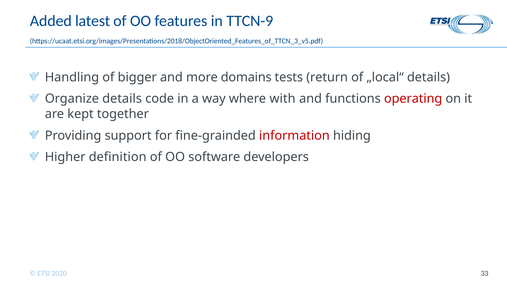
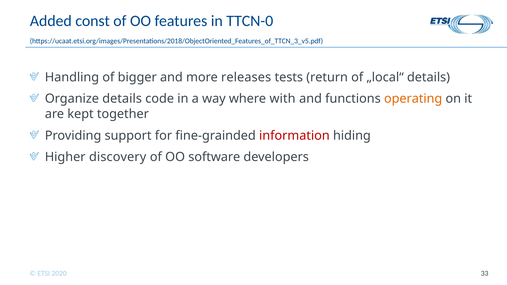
latest: latest -> const (93, 21)
TTCN-9: TTCN-9 -> TTCN-0 (250, 21)
domains: domains -> releases (246, 77)
operating colour: red -> orange (413, 99)
definition: definition -> discovery (118, 157)
